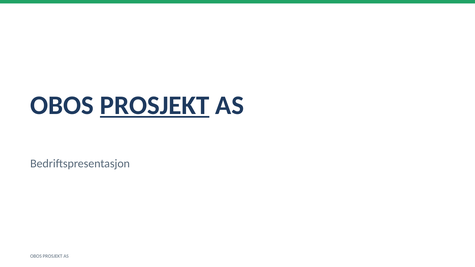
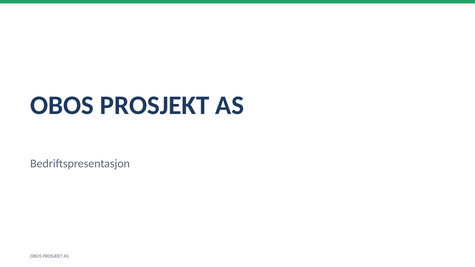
PROSJEKT underline: present -> none (155, 105)
